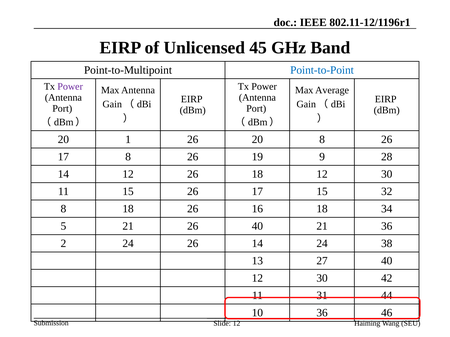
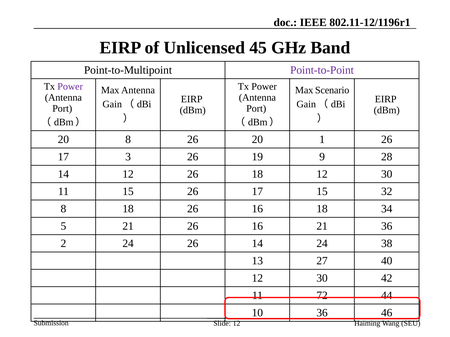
Point-to-Point colour: blue -> purple (322, 70)
Average: Average -> Scenario (332, 90)
20 1: 1 -> 8 (128, 140)
20 8: 8 -> 1 (322, 140)
17 8: 8 -> 3 (128, 157)
21 26 40: 40 -> 16 (257, 226)
31: 31 -> 72 (322, 296)
